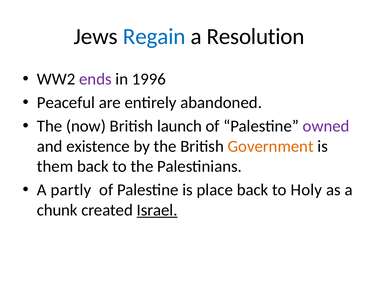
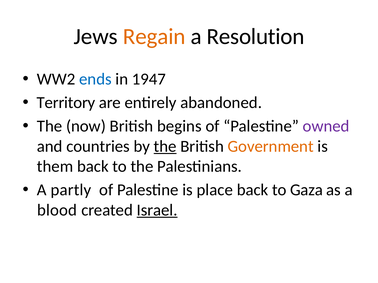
Regain colour: blue -> orange (154, 37)
ends colour: purple -> blue (95, 79)
1996: 1996 -> 1947 (149, 79)
Peaceful: Peaceful -> Territory (66, 103)
launch: launch -> begins (179, 126)
existence: existence -> countries (98, 147)
the underline: none -> present (165, 147)
Holy: Holy -> Gaza (306, 190)
chunk: chunk -> blood (57, 210)
